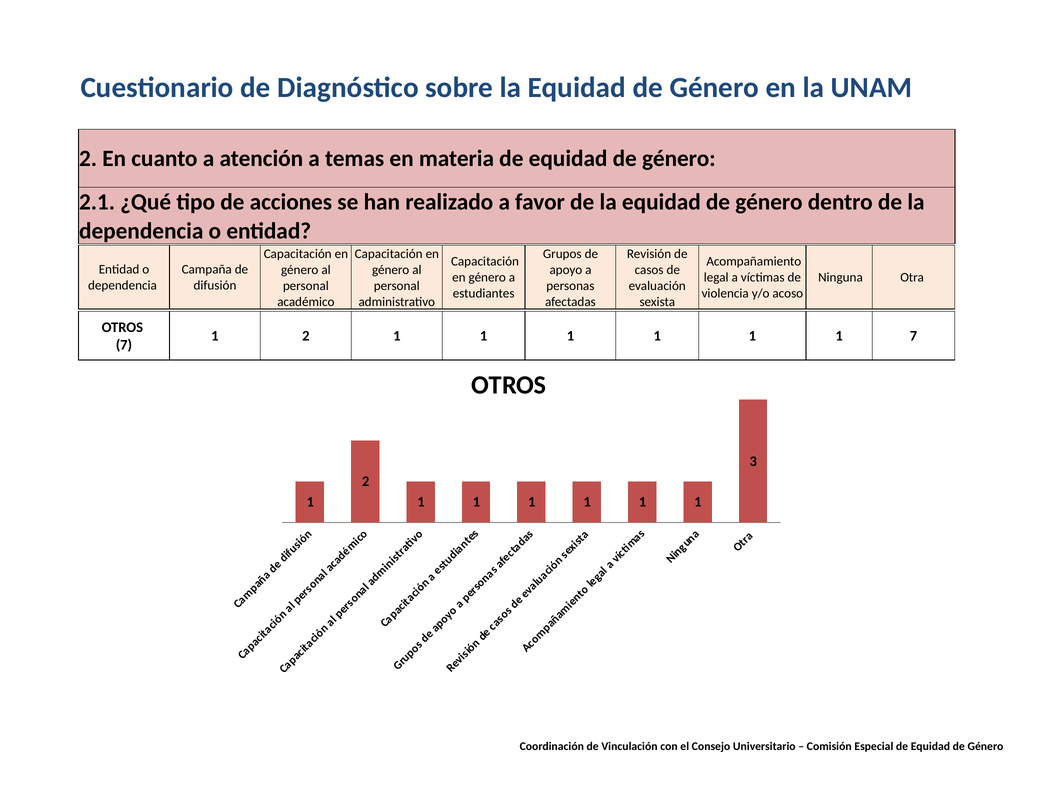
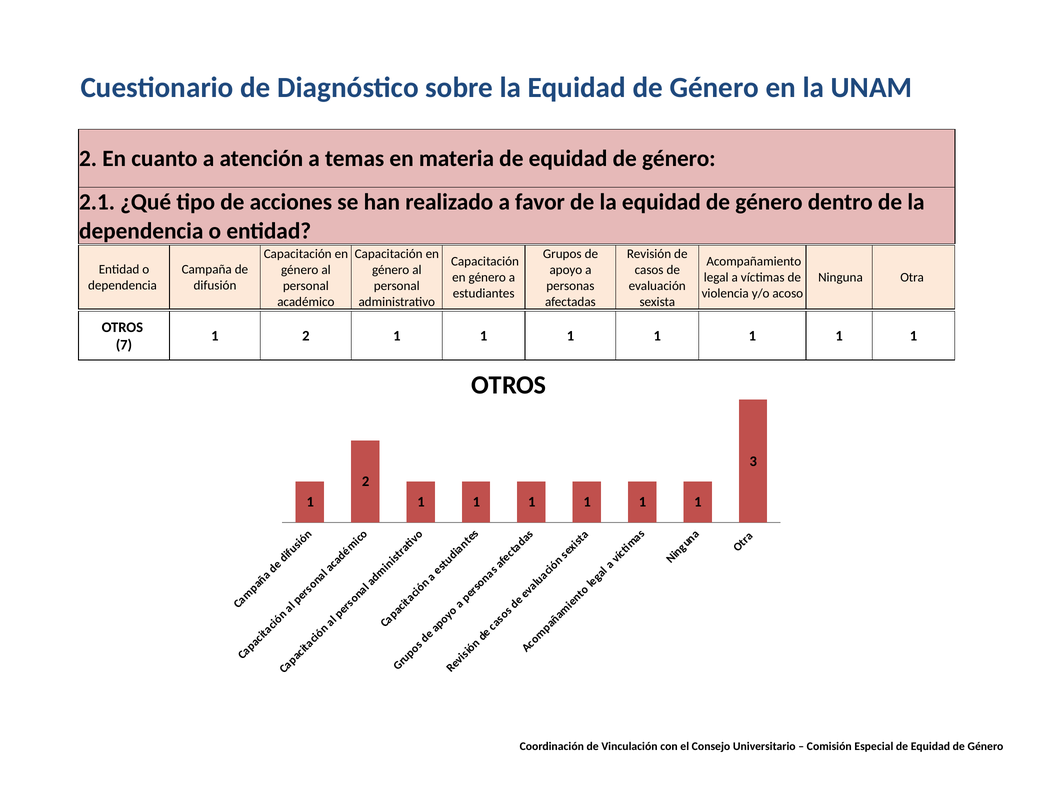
7: 7 -> 1 (914, 336)
